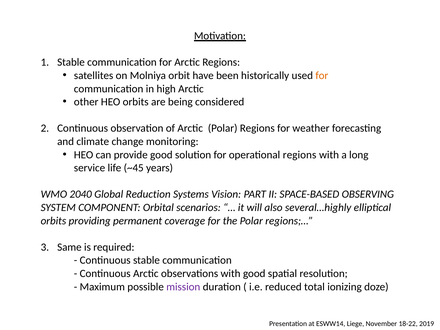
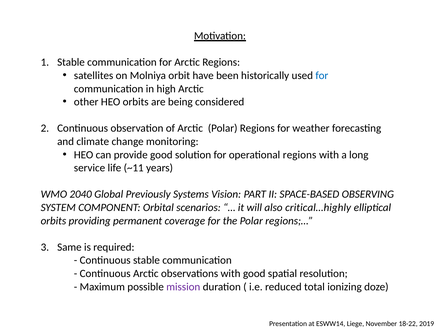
for colour: orange -> blue (322, 76)
~45: ~45 -> ~11 (134, 168)
Reduction: Reduction -> Previously (148, 194)
several…highly: several…highly -> critical…highly (318, 208)
